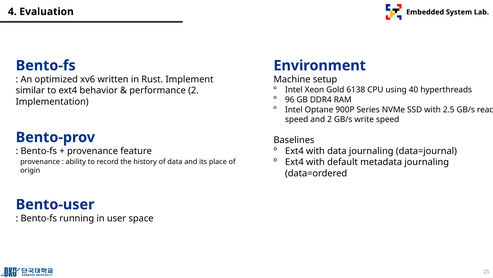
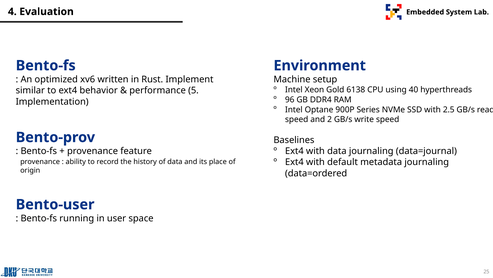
performance 2: 2 -> 5 (193, 90)
